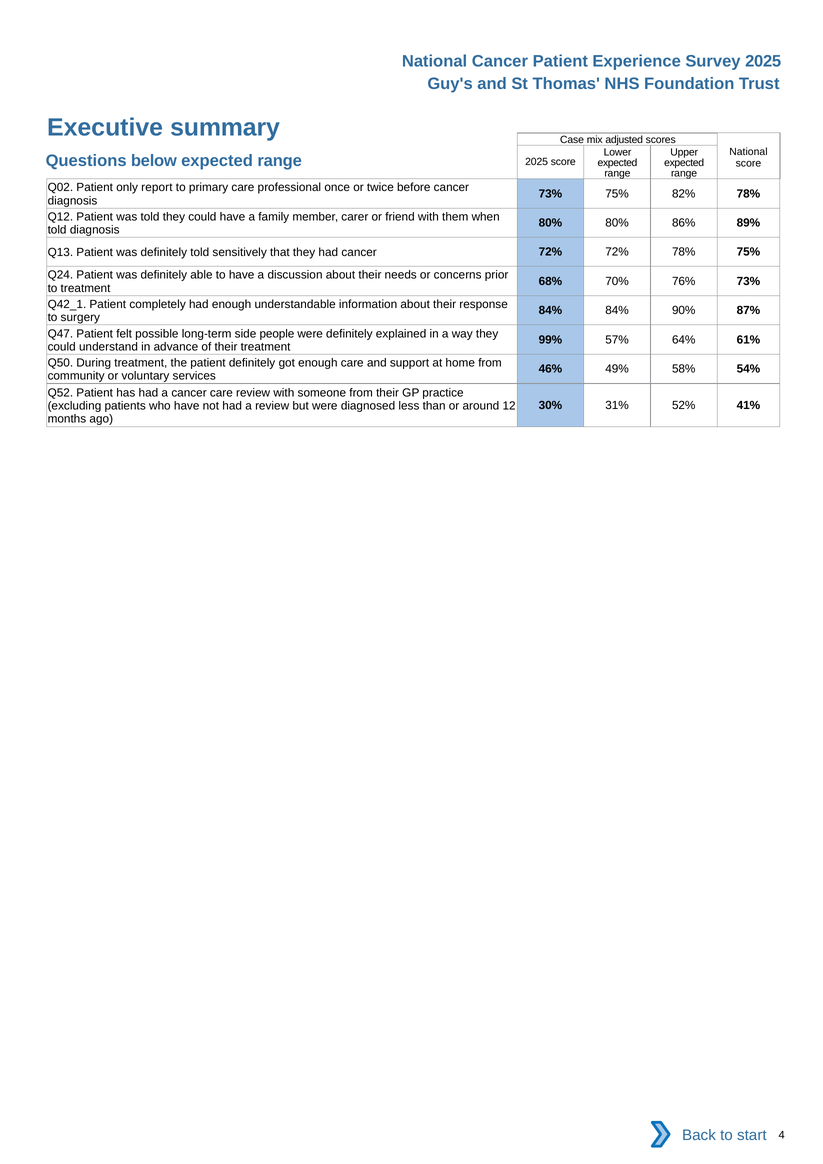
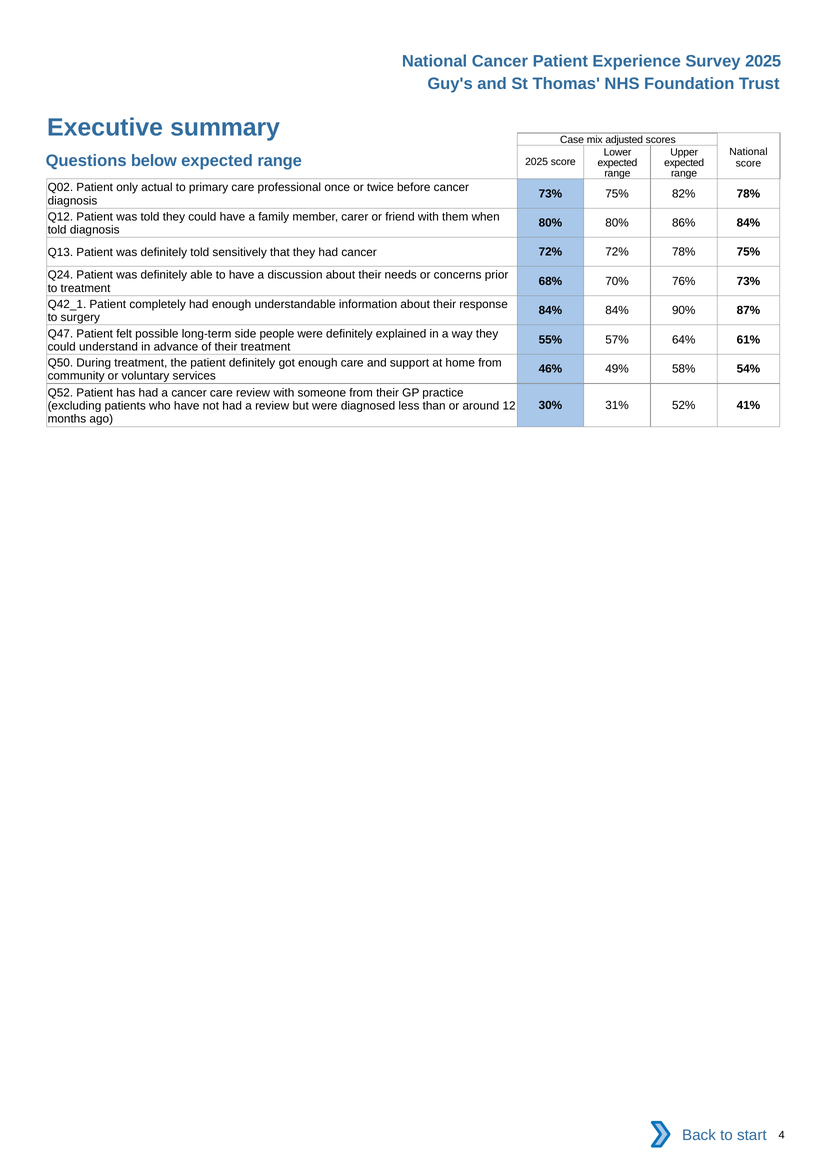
report: report -> actual (157, 188)
86% 89%: 89% -> 84% (748, 223)
99%: 99% -> 55% (550, 340)
